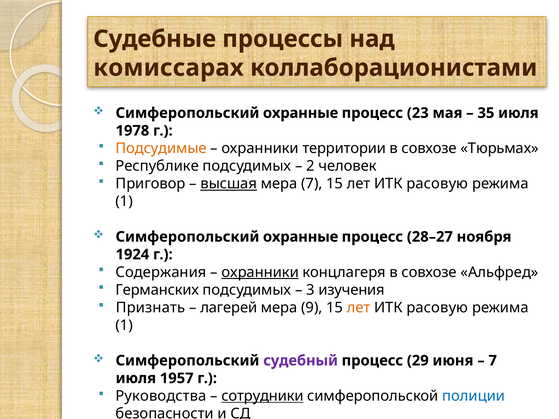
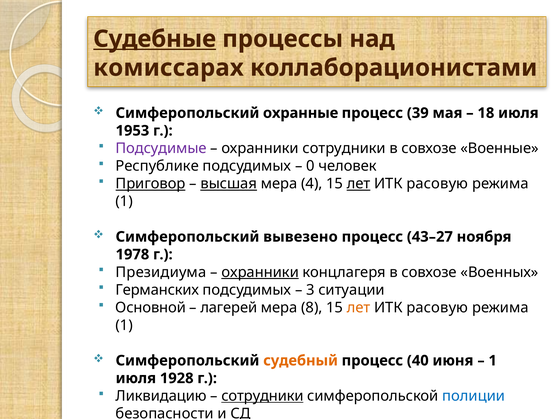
Судебные underline: none -> present (155, 39)
23: 23 -> 39 (418, 113)
35: 35 -> 18 (486, 113)
1978: 1978 -> 1953 (132, 131)
Подсудимые colour: orange -> purple (161, 148)
охранники территории: территории -> сотрудники (344, 148)
Тюрьмах: Тюрьмах -> Военные (500, 148)
2: 2 -> 0 (310, 166)
Приговор underline: none -> present (151, 184)
мера 7: 7 -> 4 (312, 184)
лет underline: none -> present (359, 184)
охранные: охранные -> вывезено (300, 237)
28–27: 28–27 -> 43–27 (430, 237)
1924: 1924 -> 1978 (132, 255)
Содержания: Содержания -> Президиума (161, 272)
Альфред: Альфред -> Военных (500, 272)
изучения: изучения -> ситуации (352, 290)
Признать: Признать -> Основной (151, 308)
9: 9 -> 8 (312, 308)
судебный colour: purple -> orange (301, 361)
29: 29 -> 40 (418, 361)
7: 7 -> 1 (493, 361)
1957: 1957 -> 1928 (177, 378)
Руководства: Руководства -> Ликвидацию (161, 396)
